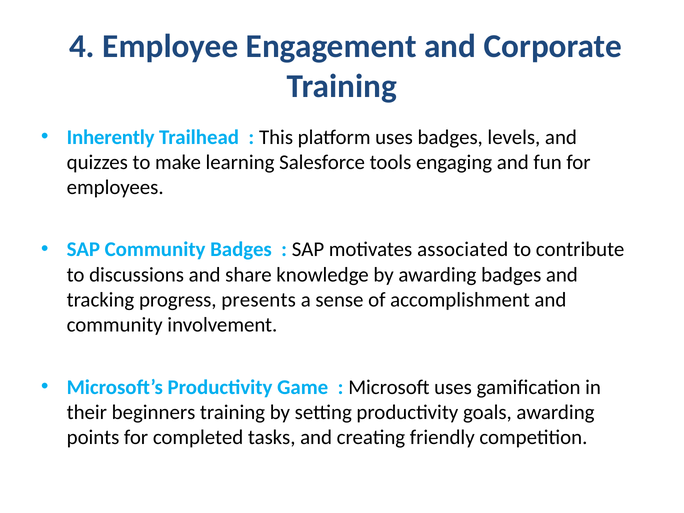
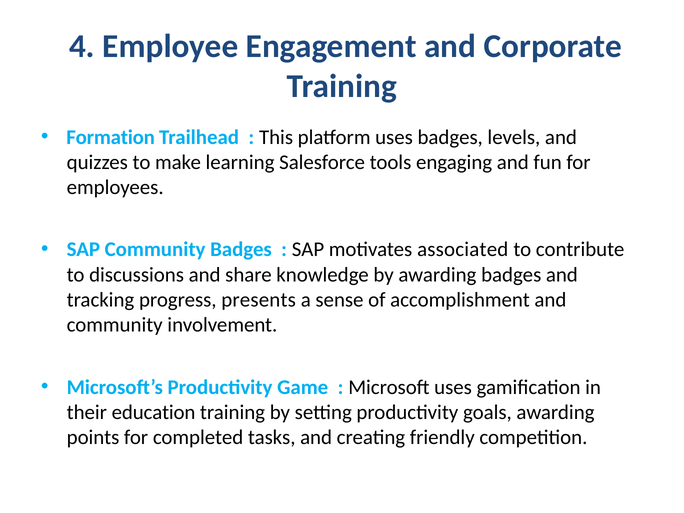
Inherently: Inherently -> Formation (111, 137)
beginners: beginners -> education (154, 412)
